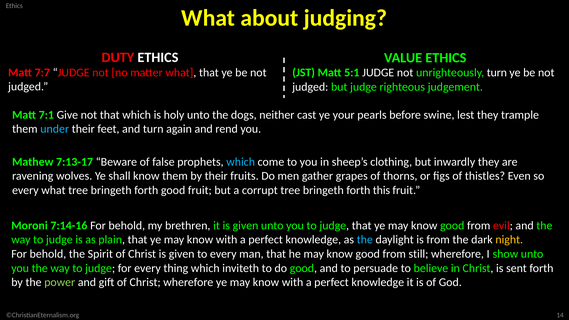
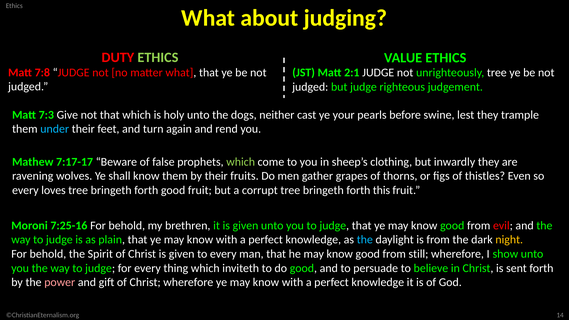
ETHICS colour: white -> light green (158, 58)
7:7: 7:7 -> 7:8 (42, 73)
5:1: 5:1 -> 2:1 (352, 73)
unrighteously turn: turn -> tree (497, 73)
7:1: 7:1 -> 7:3 (46, 115)
7:13-17: 7:13-17 -> 7:17-17 (75, 162)
which colour: light blue -> light green (241, 162)
every what: what -> loves (54, 190)
7:14-16: 7:14-16 -> 7:25-16 (69, 226)
power colour: light green -> pink (60, 282)
